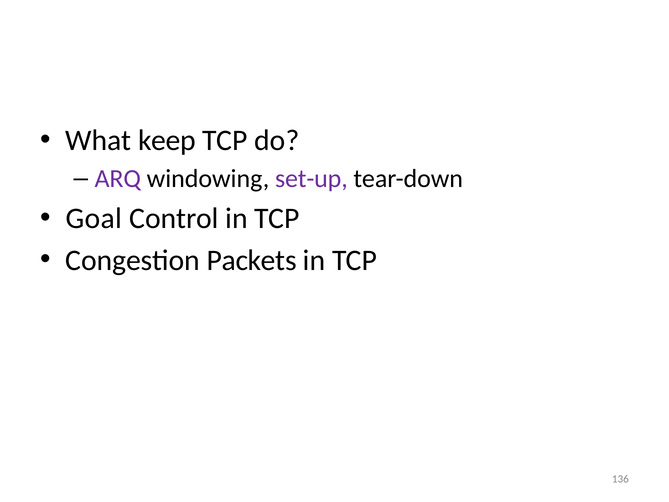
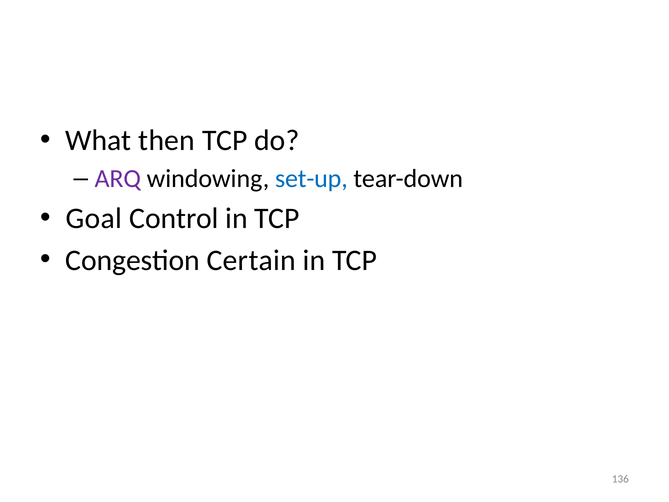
keep: keep -> then (167, 140)
set-up colour: purple -> blue (311, 179)
Packets: Packets -> Certain (251, 260)
